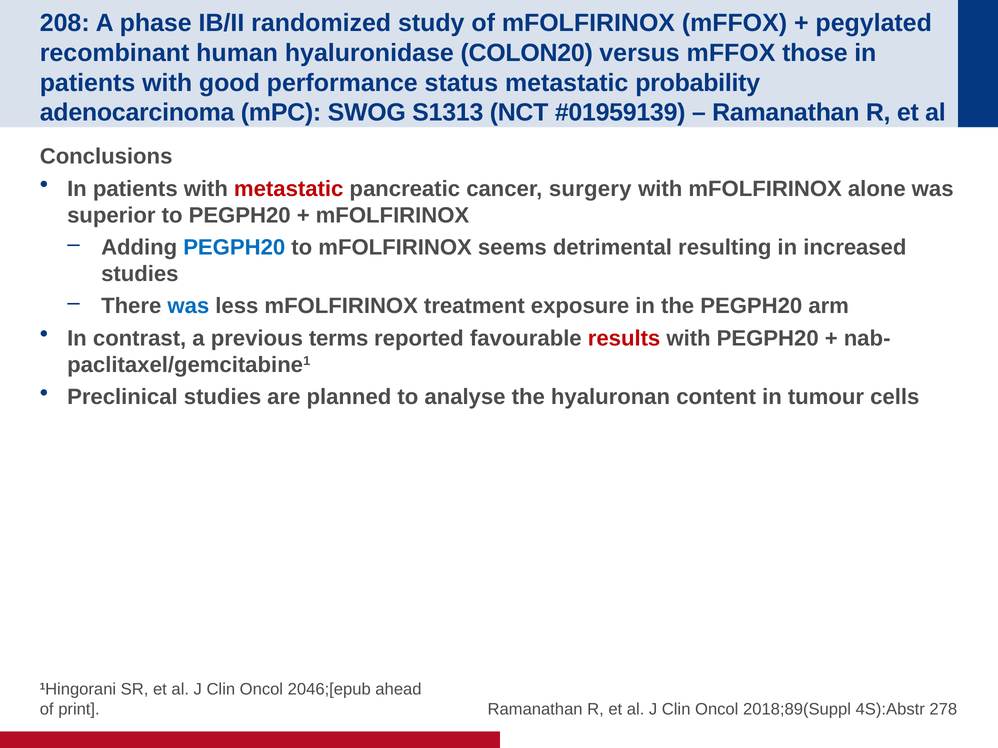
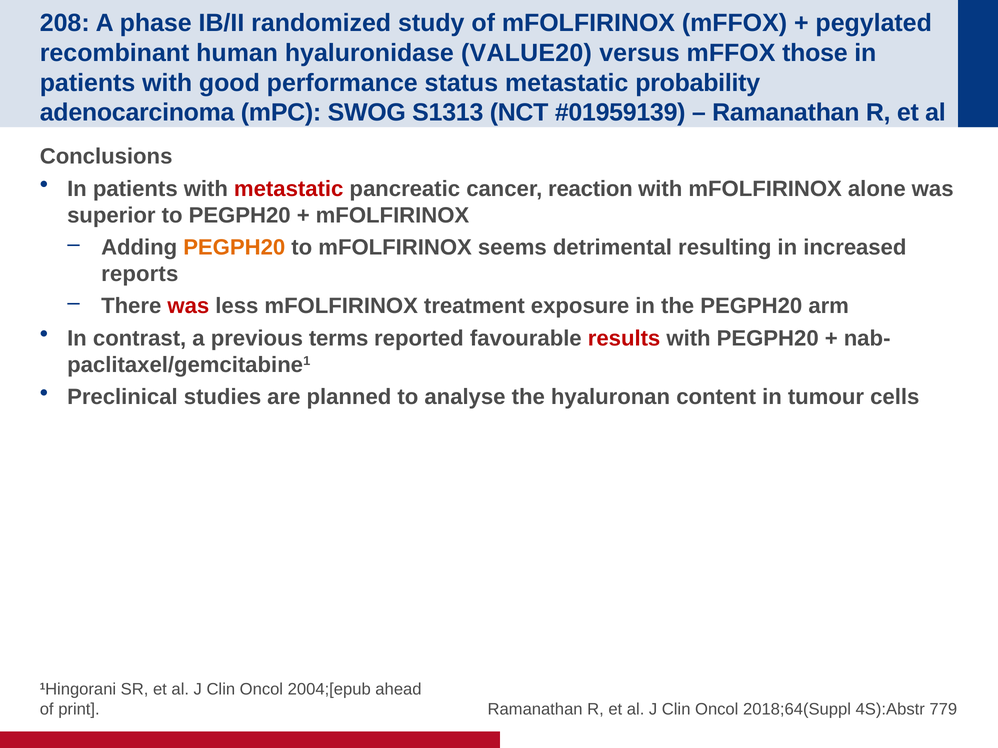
COLON20: COLON20 -> VALUE20 (526, 53)
surgery: surgery -> reaction (590, 189)
PEGPH20 colour: blue -> orange (234, 248)
studies: studies -> reports (140, 274)
was colour: blue -> red (188, 306)
2046;[epub: 2046;[epub -> 2004;[epub (329, 690)
2018;89(Suppl: 2018;89(Suppl -> 2018;64(Suppl (797, 710)
278: 278 -> 779 (943, 710)
